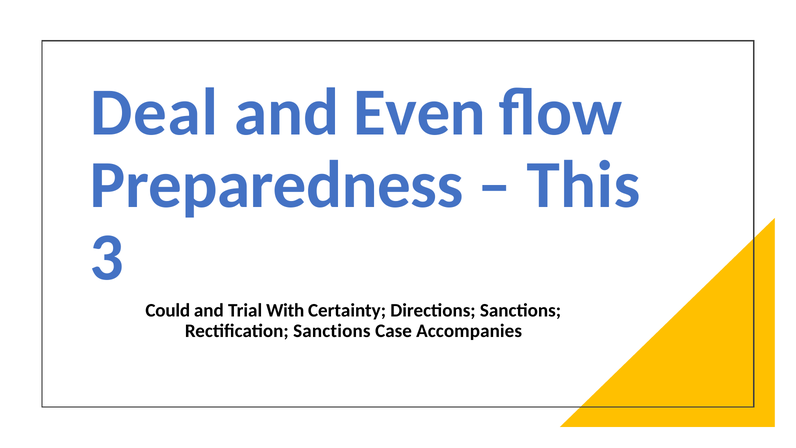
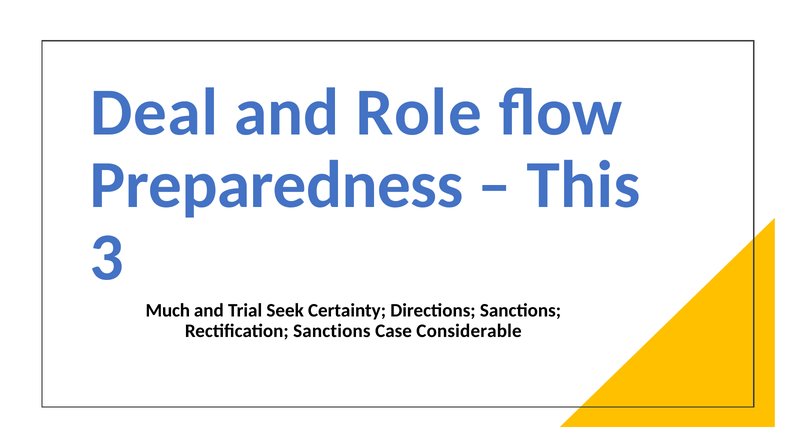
Even: Even -> Role (419, 112)
Could: Could -> Much (168, 310)
With: With -> Seek (285, 310)
Accompanies: Accompanies -> Considerable (469, 331)
